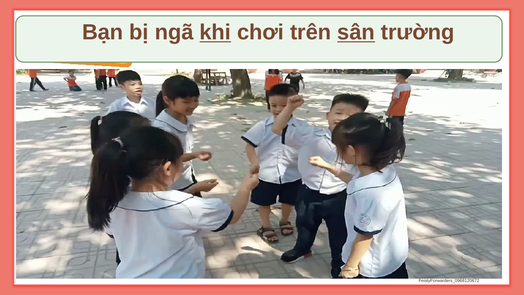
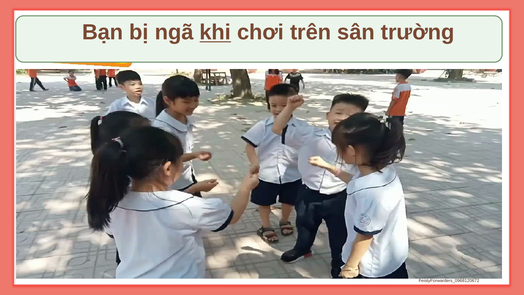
sân underline: present -> none (356, 32)
